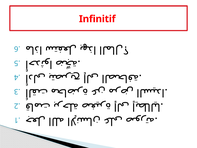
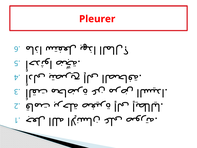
Infinitif: Infinitif -> Pleurer (97, 19)
